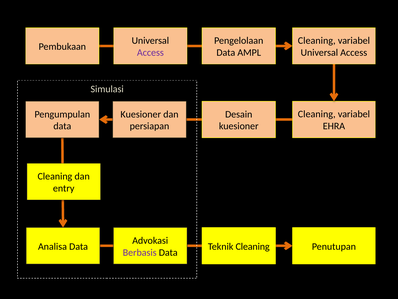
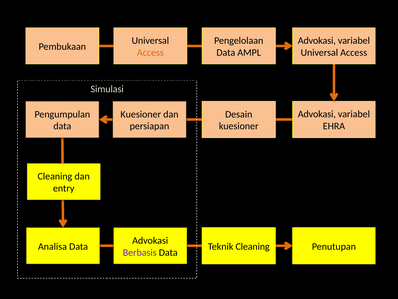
Cleaning: Cleaning -> Advokasi (317, 41)
Access colour: purple -> orange (150, 52)
Cleaning: Cleaning -> Advokasi (317, 114)
